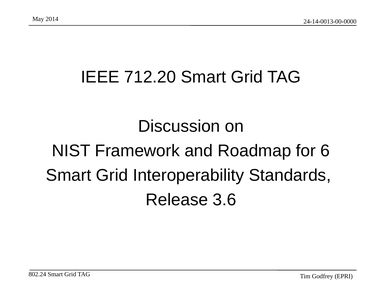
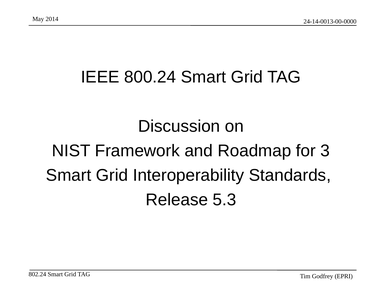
712.20: 712.20 -> 800.24 (150, 77)
6: 6 -> 3 (325, 151)
3.6: 3.6 -> 5.3 (224, 200)
